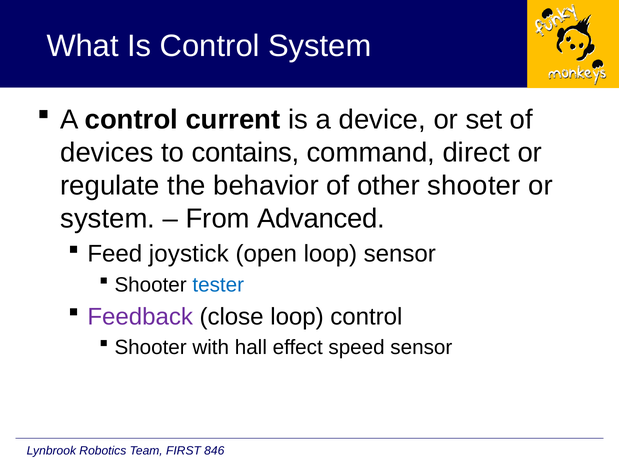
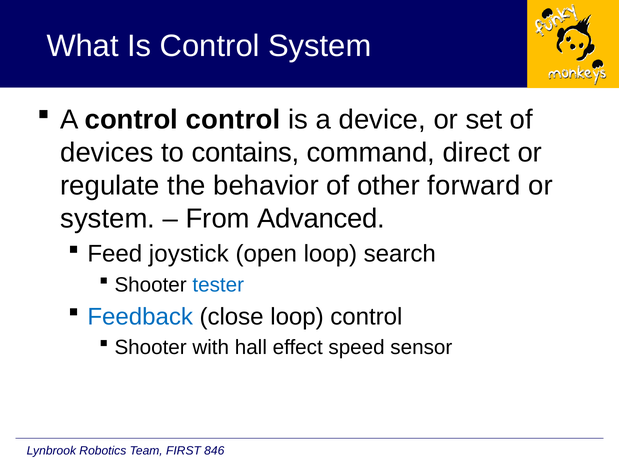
control current: current -> control (233, 120)
other shooter: shooter -> forward (474, 186)
loop sensor: sensor -> search (400, 254)
Feedback colour: purple -> blue (140, 317)
